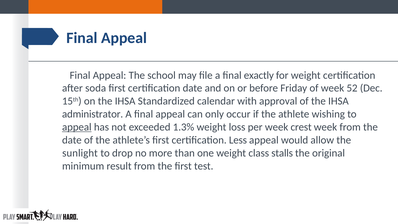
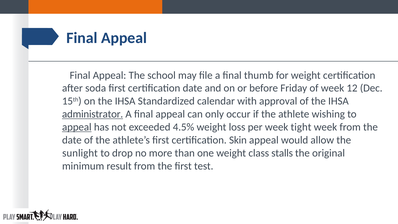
exactly: exactly -> thumb (259, 75)
52: 52 -> 12 (352, 88)
administrator underline: none -> present (93, 114)
1.3%: 1.3% -> 4.5% (184, 127)
crest: crest -> tight (301, 127)
Less: Less -> Skin (238, 140)
